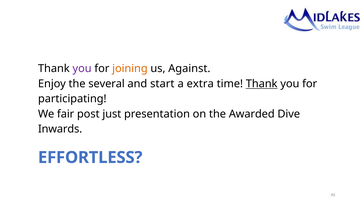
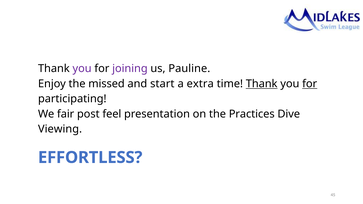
joining colour: orange -> purple (130, 69)
Against: Against -> Pauline (189, 69)
several: several -> missed (107, 84)
for underline: none -> present (310, 84)
just: just -> feel (112, 114)
Awarded: Awarded -> Practices (252, 114)
Inwards: Inwards -> Viewing (60, 129)
